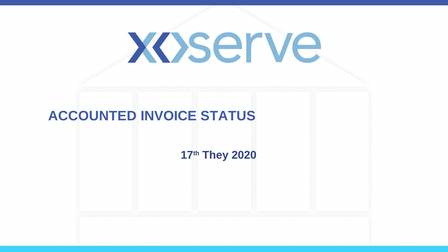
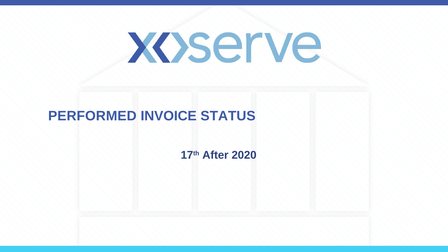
ACCOUNTED: ACCOUNTED -> PERFORMED (92, 116)
They: They -> After (215, 155)
